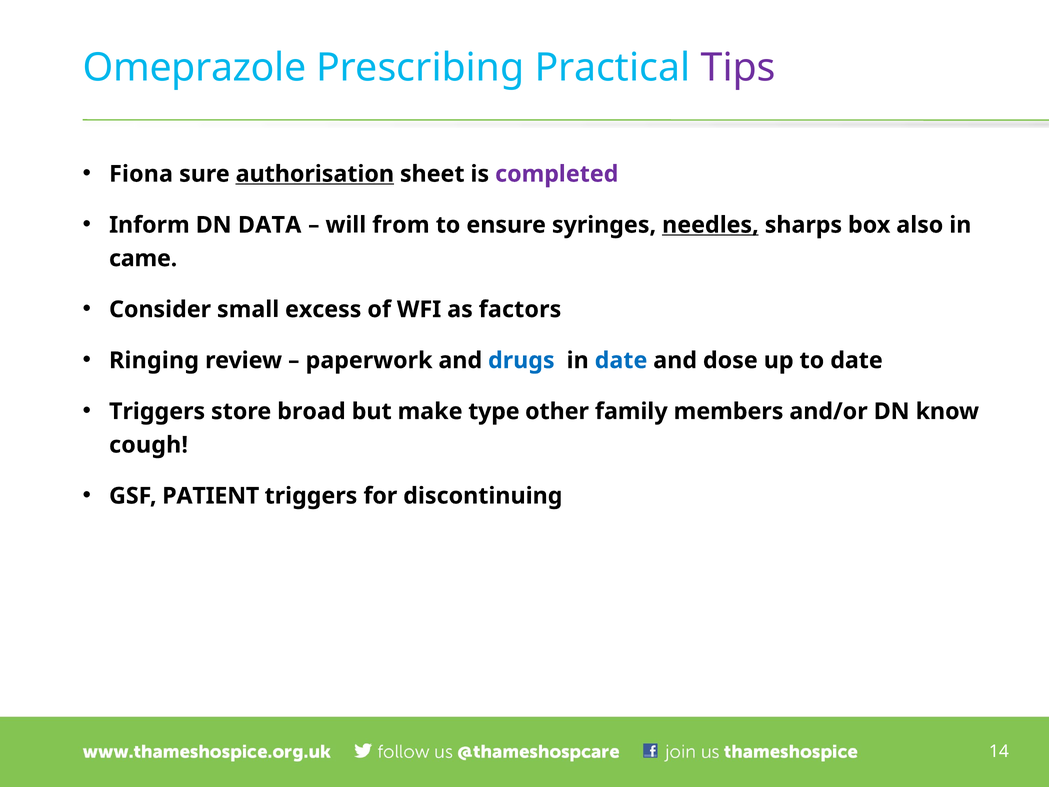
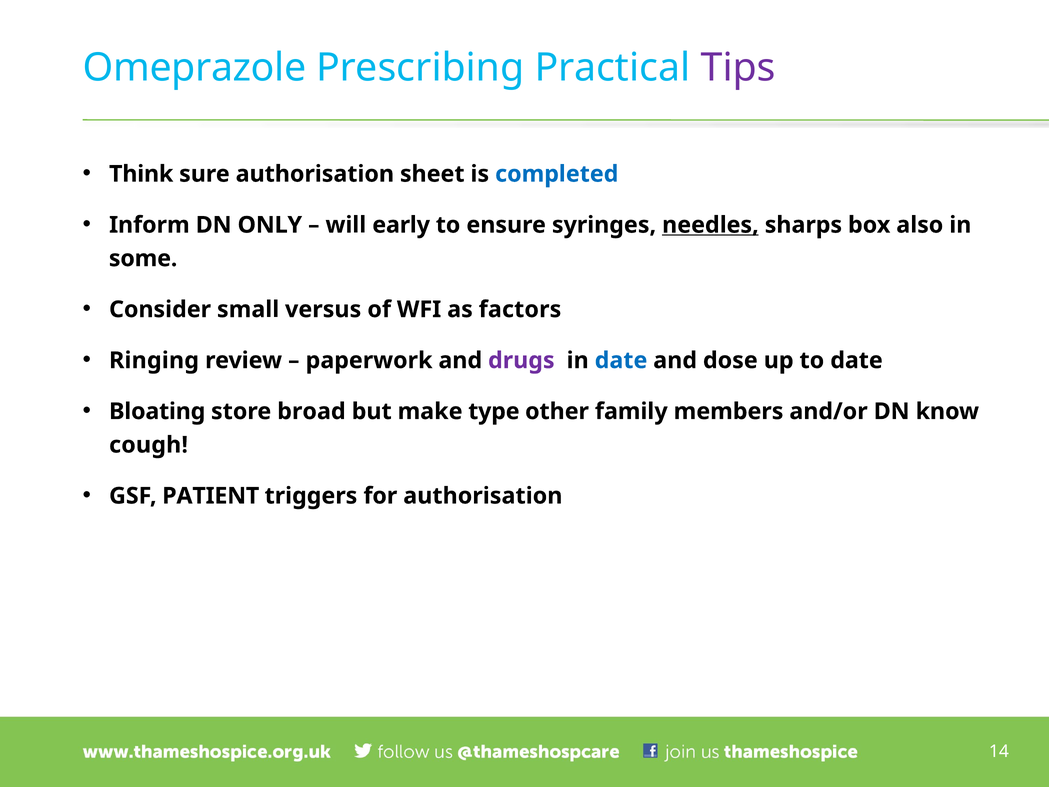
Fiona: Fiona -> Think (141, 174)
authorisation underline: present -> none (315, 174)
completed colour: purple -> blue (557, 174)
DATA: DATA -> ONLY (270, 225)
from: from -> early (401, 225)
came: came -> some (143, 258)
excess: excess -> versus (323, 309)
drugs colour: blue -> purple (521, 360)
Triggers: Triggers -> Bloating (157, 411)
for discontinuing: discontinuing -> authorisation (483, 496)
